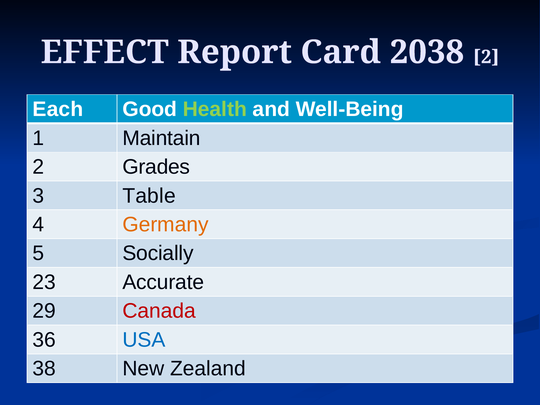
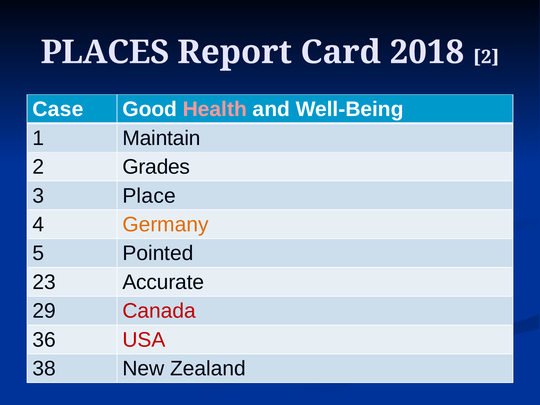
EFFECT: EFFECT -> PLACES (105, 52)
2038: 2038 -> 2018 (427, 52)
Each: Each -> Case (58, 109)
Health colour: light green -> pink (215, 109)
Table: Table -> Place (149, 196)
Socially: Socially -> Pointed (158, 253)
USA colour: blue -> red (144, 340)
